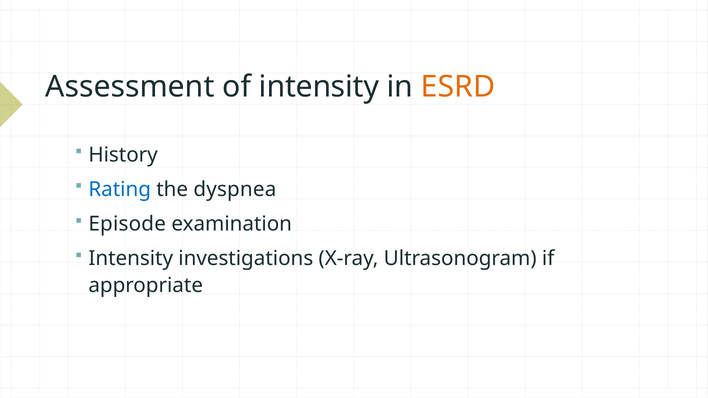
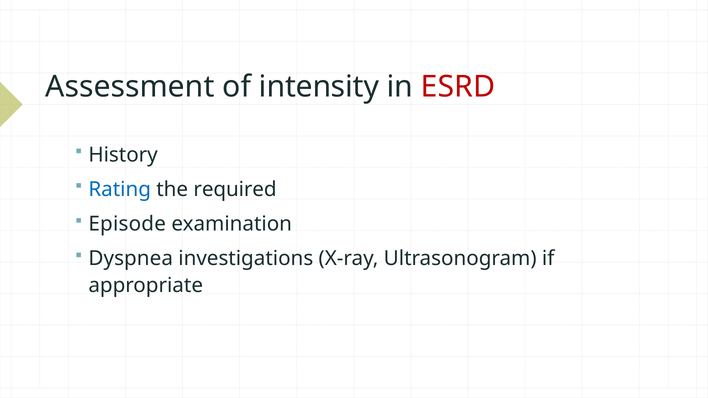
ESRD colour: orange -> red (458, 87)
dyspnea: dyspnea -> required (235, 189)
Intensity: Intensity -> Dyspnea (131, 259)
